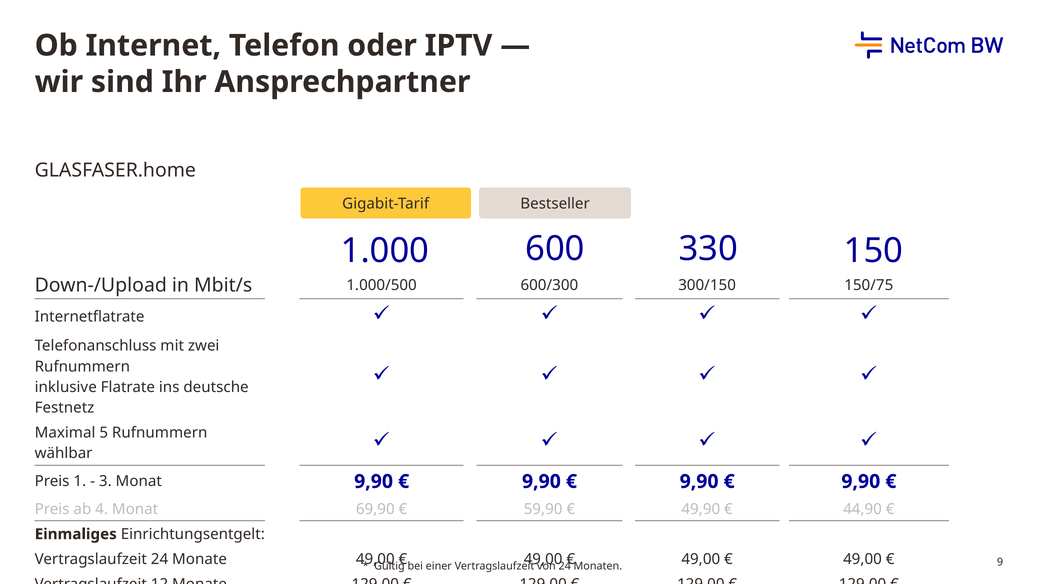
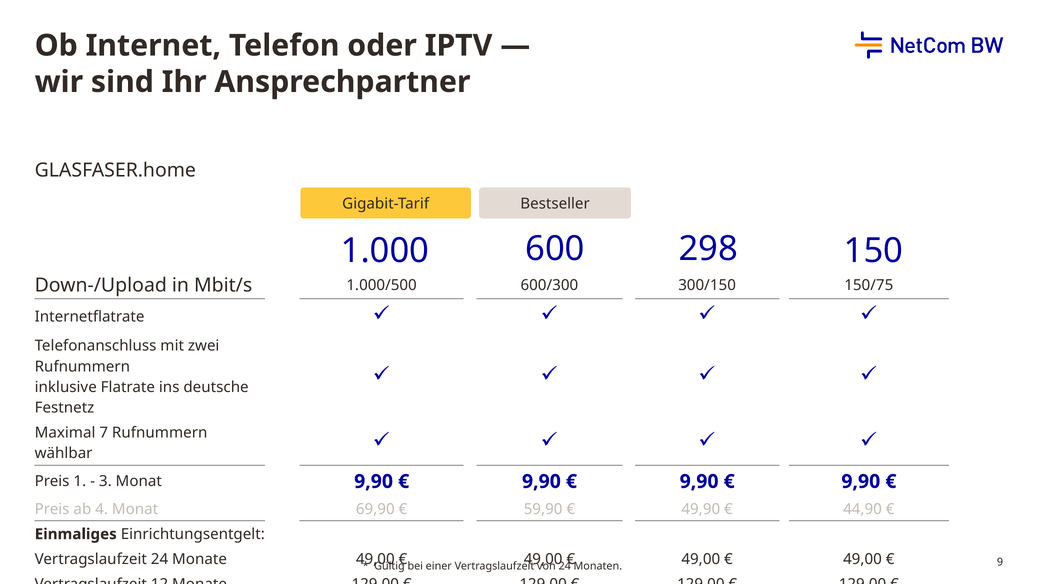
330: 330 -> 298 (708, 249)
5: 5 -> 7 (104, 433)
